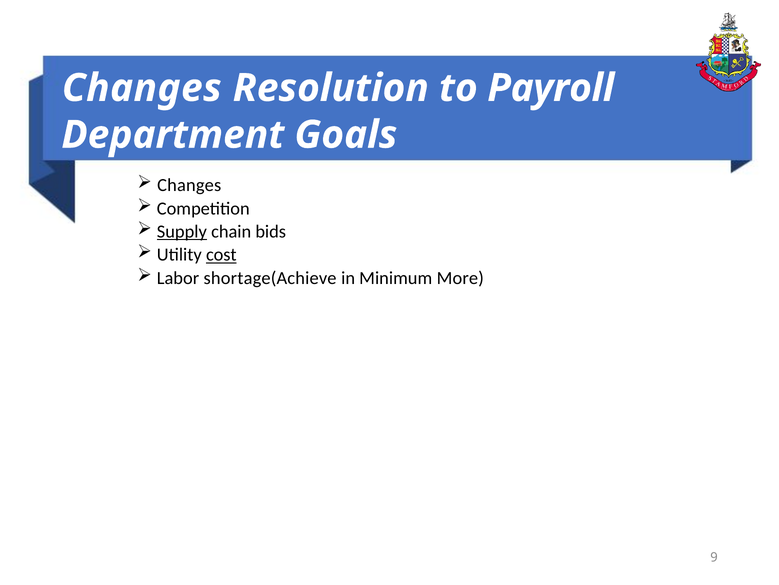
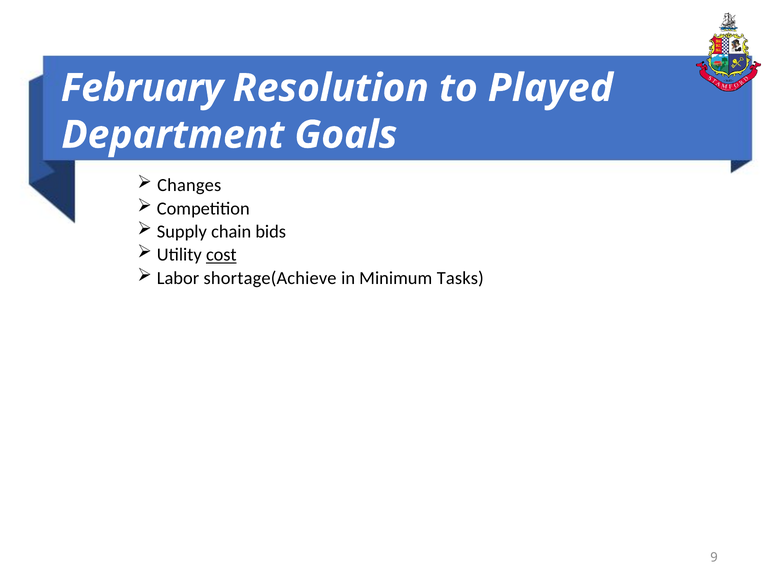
Changes: Changes -> February (142, 88)
Payroll: Payroll -> Played (550, 88)
Supply underline: present -> none (182, 231)
More: More -> Tasks (460, 278)
